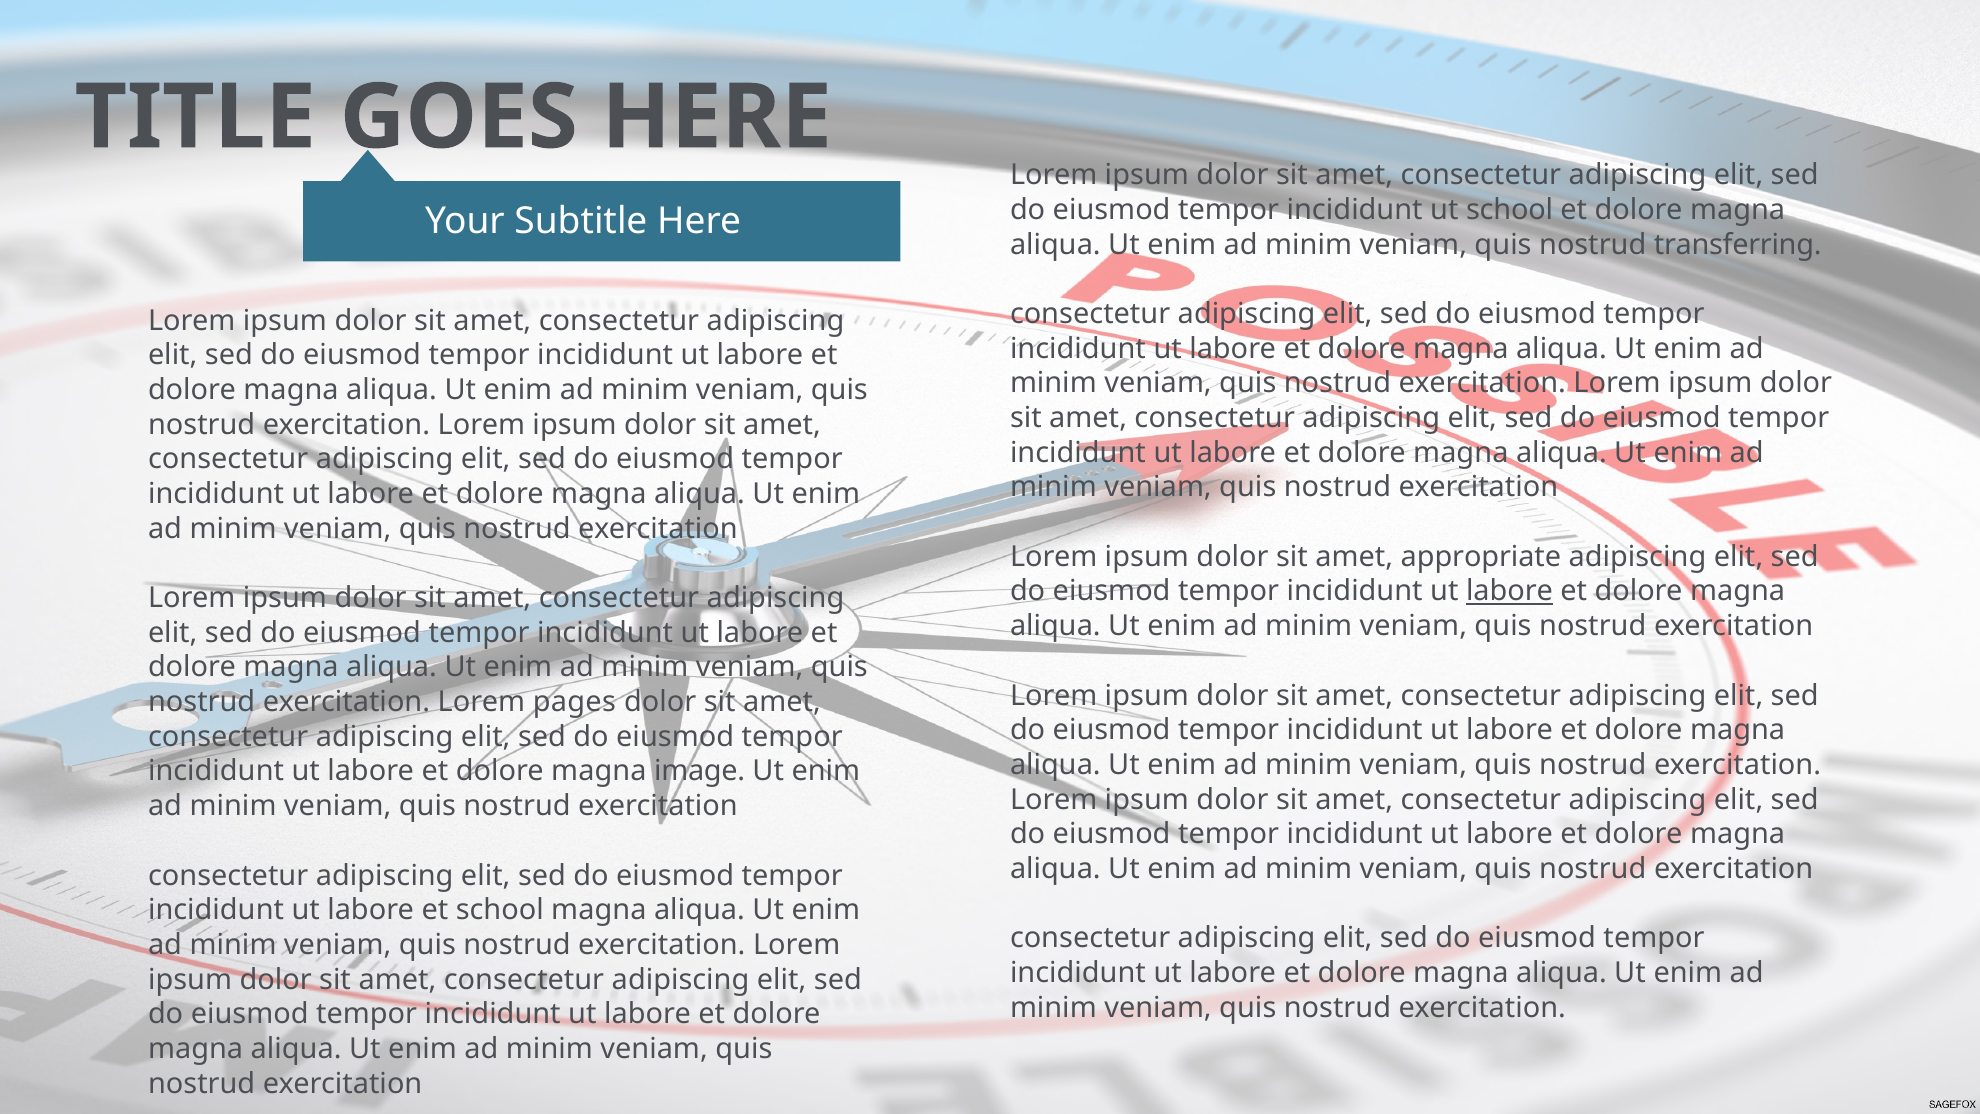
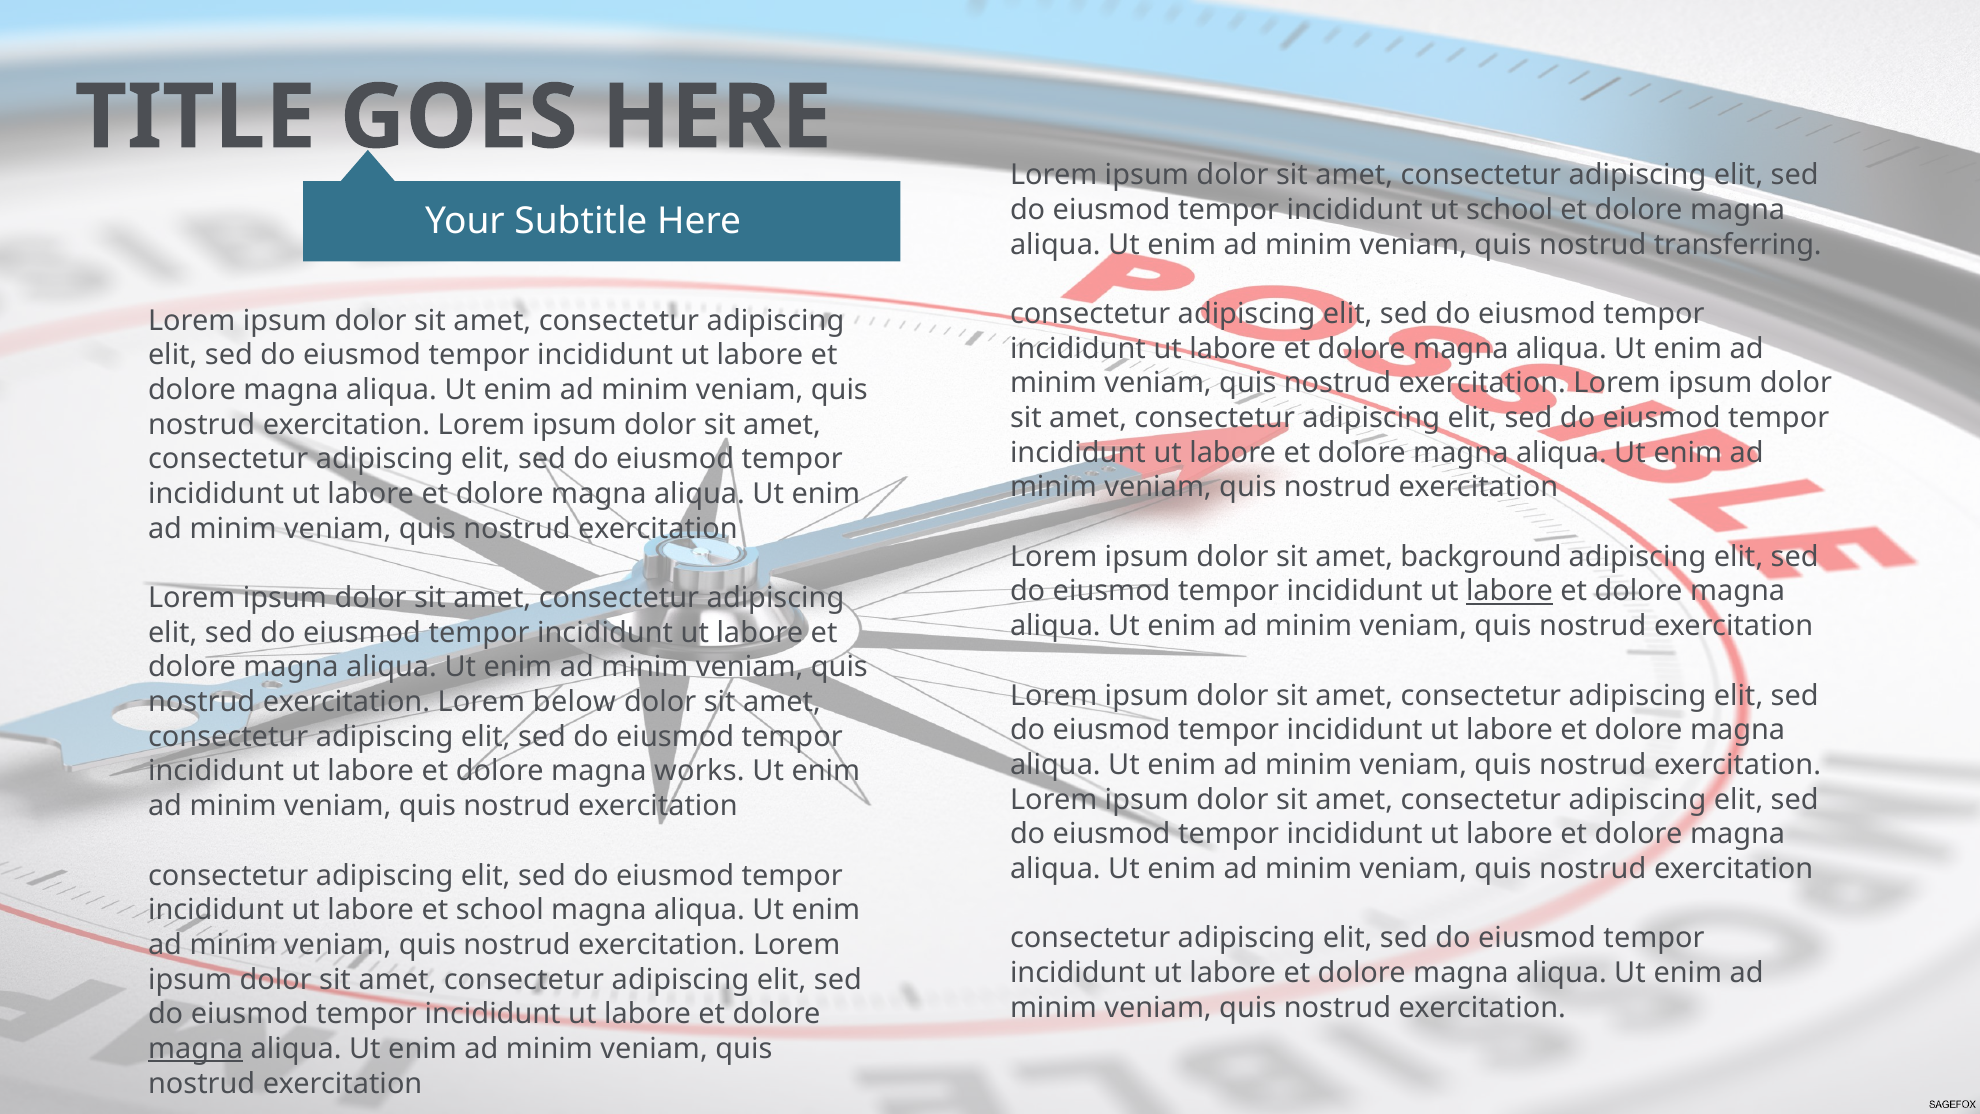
appropriate: appropriate -> background (1481, 557)
pages: pages -> below (574, 702)
image: image -> works (699, 771)
magna underline: none -> present (196, 1049)
